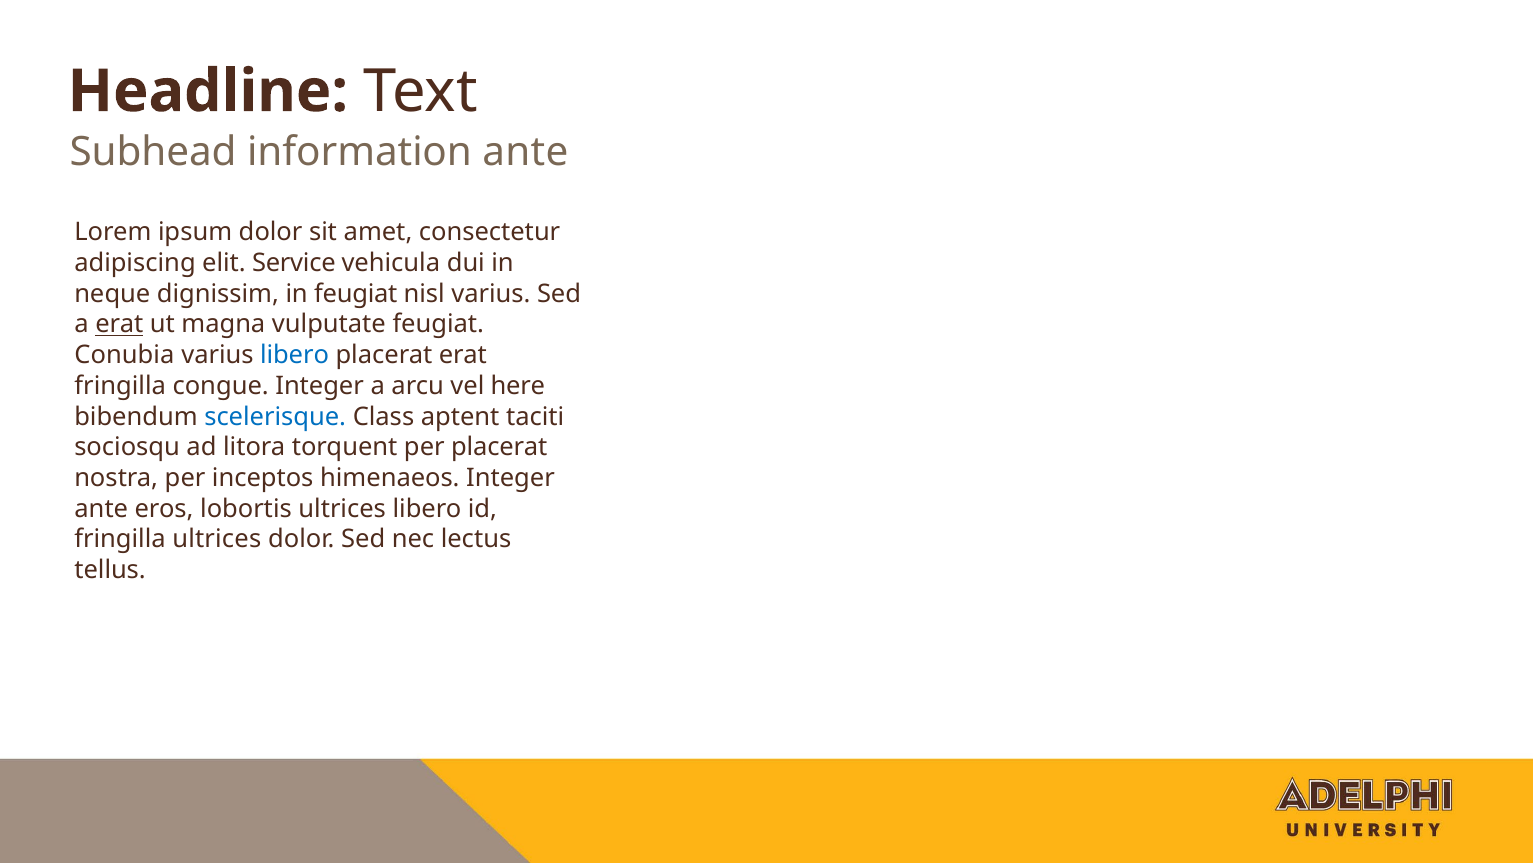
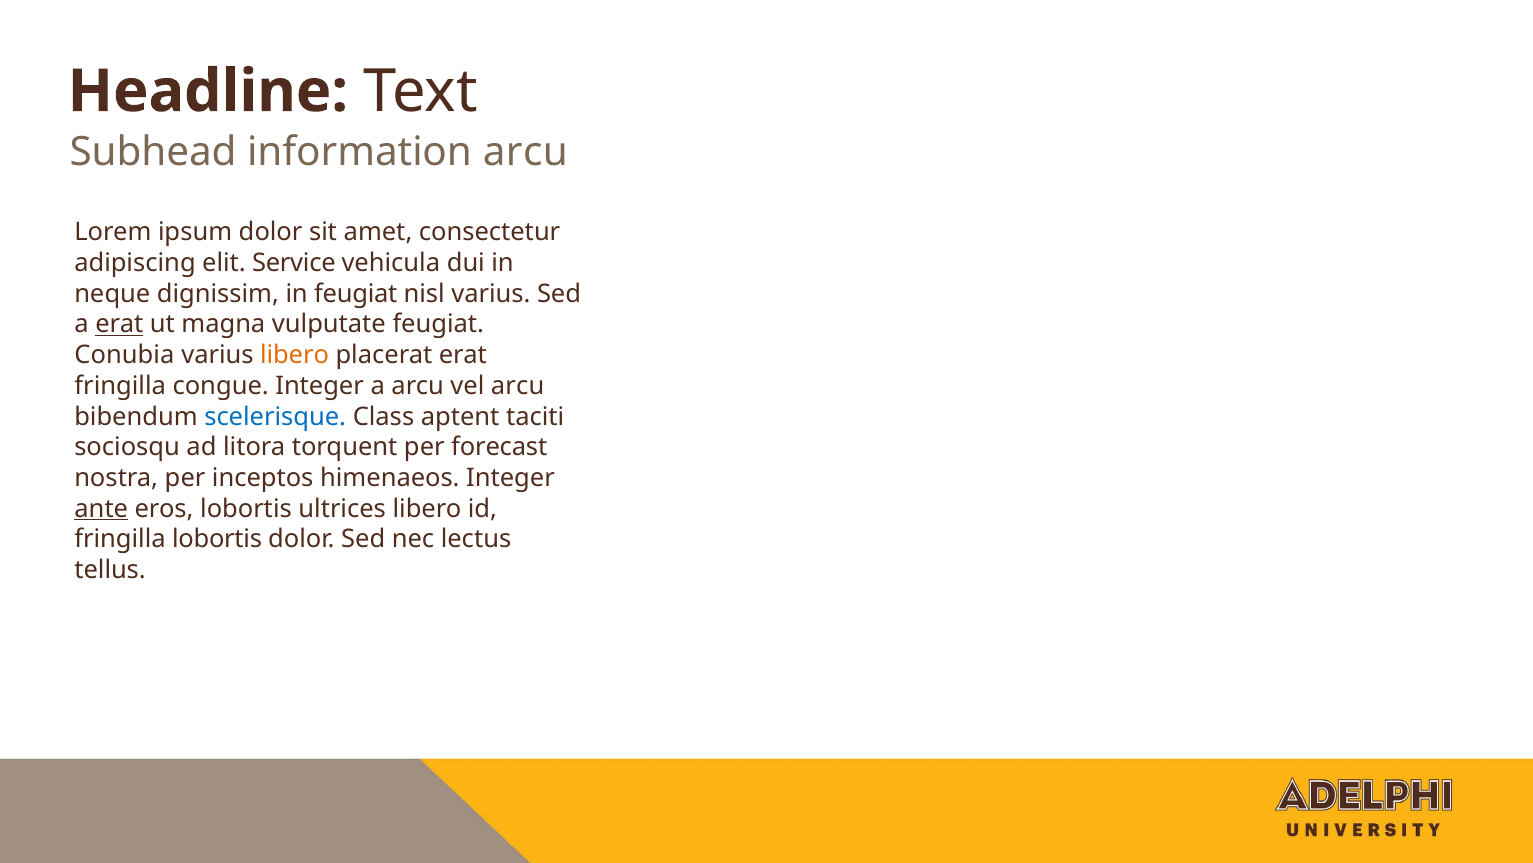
information ante: ante -> arcu (525, 152)
libero colour: blue -> orange (295, 355)
vel here: here -> arcu (518, 386)
per placerat: placerat -> forecast (499, 447)
ante underline: none -> present (101, 508)
fringilla ultrices: ultrices -> lobortis (217, 539)
